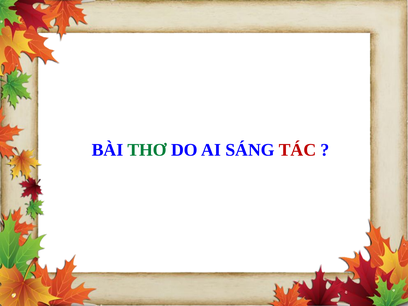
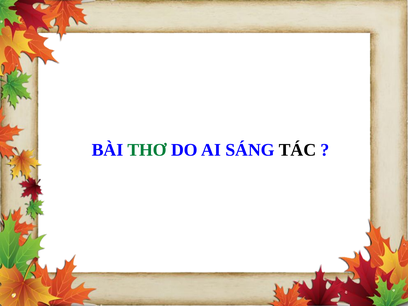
TÁC colour: red -> black (297, 150)
